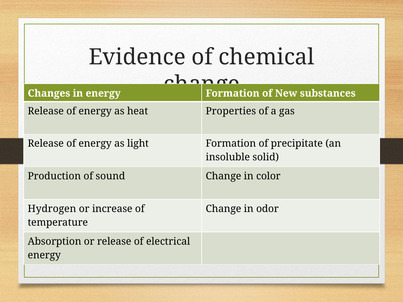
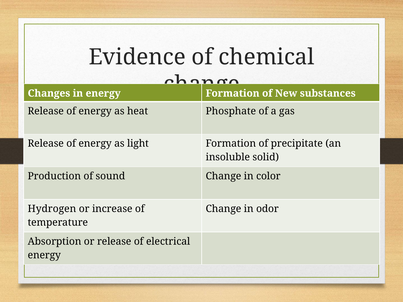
Properties: Properties -> Phosphate (231, 111)
